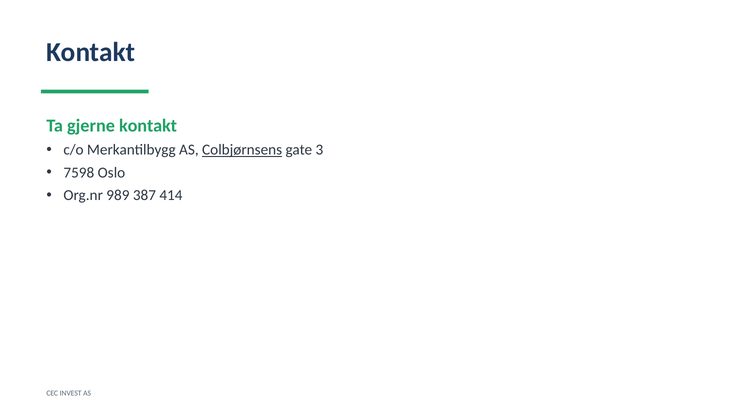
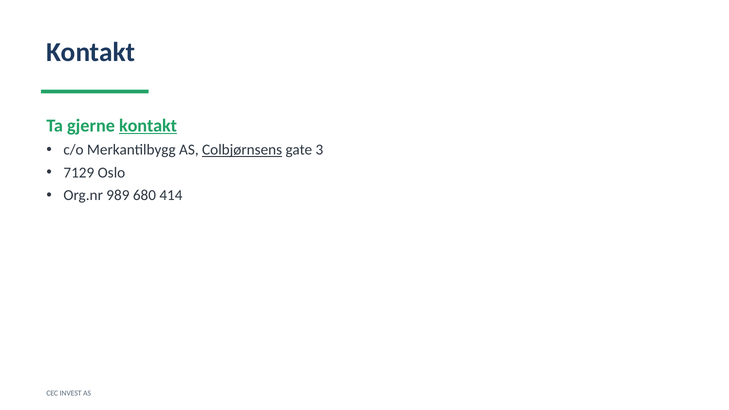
kontakt underline: none -> present (148, 126)
7598: 7598 -> 7129 (79, 173)
387: 387 -> 680 (144, 195)
